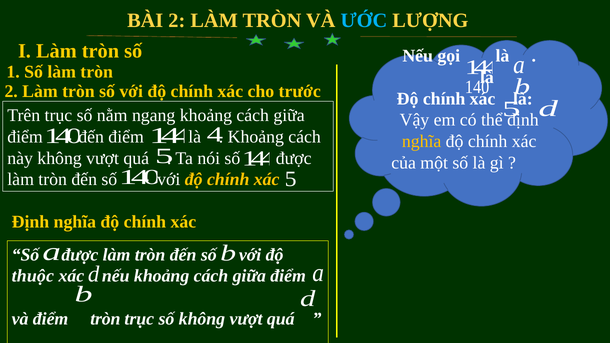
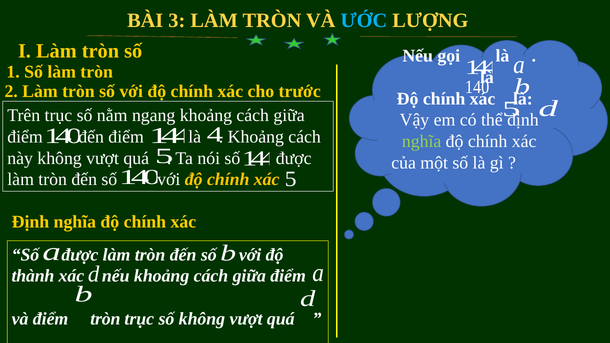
BÀI 2: 2 -> 3 (177, 21)
nghĩa colour: yellow -> light green (422, 141)
thuộc: thuộc -> thành (33, 276)
